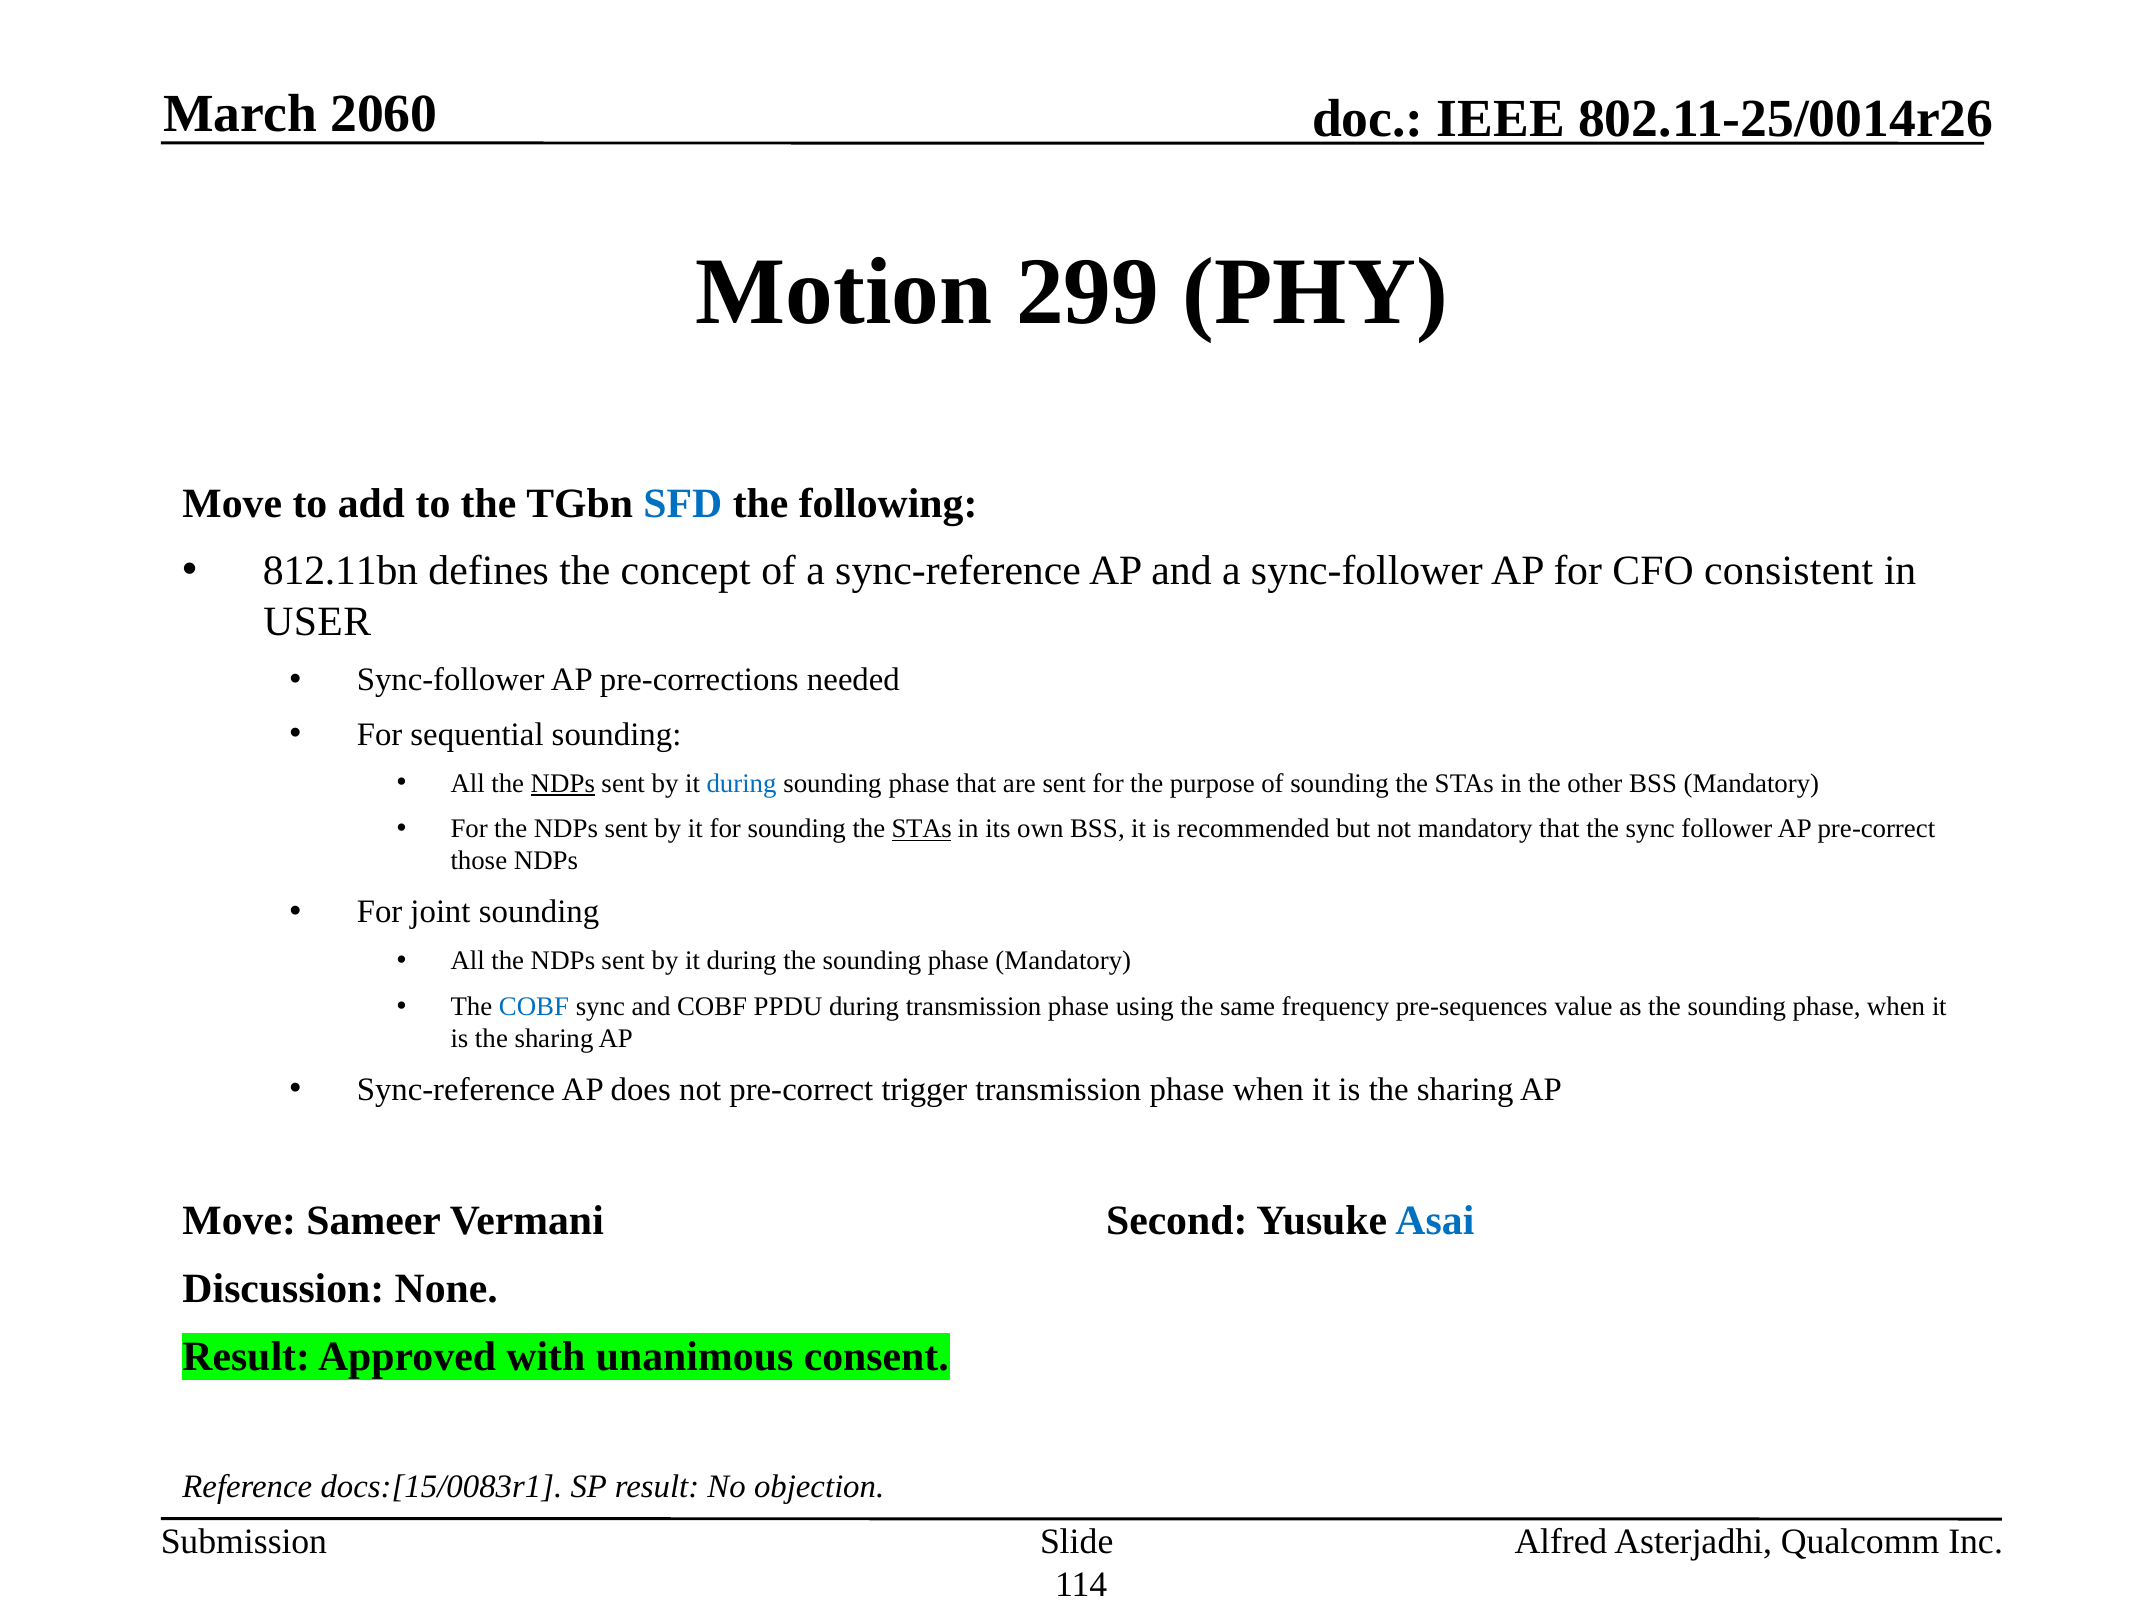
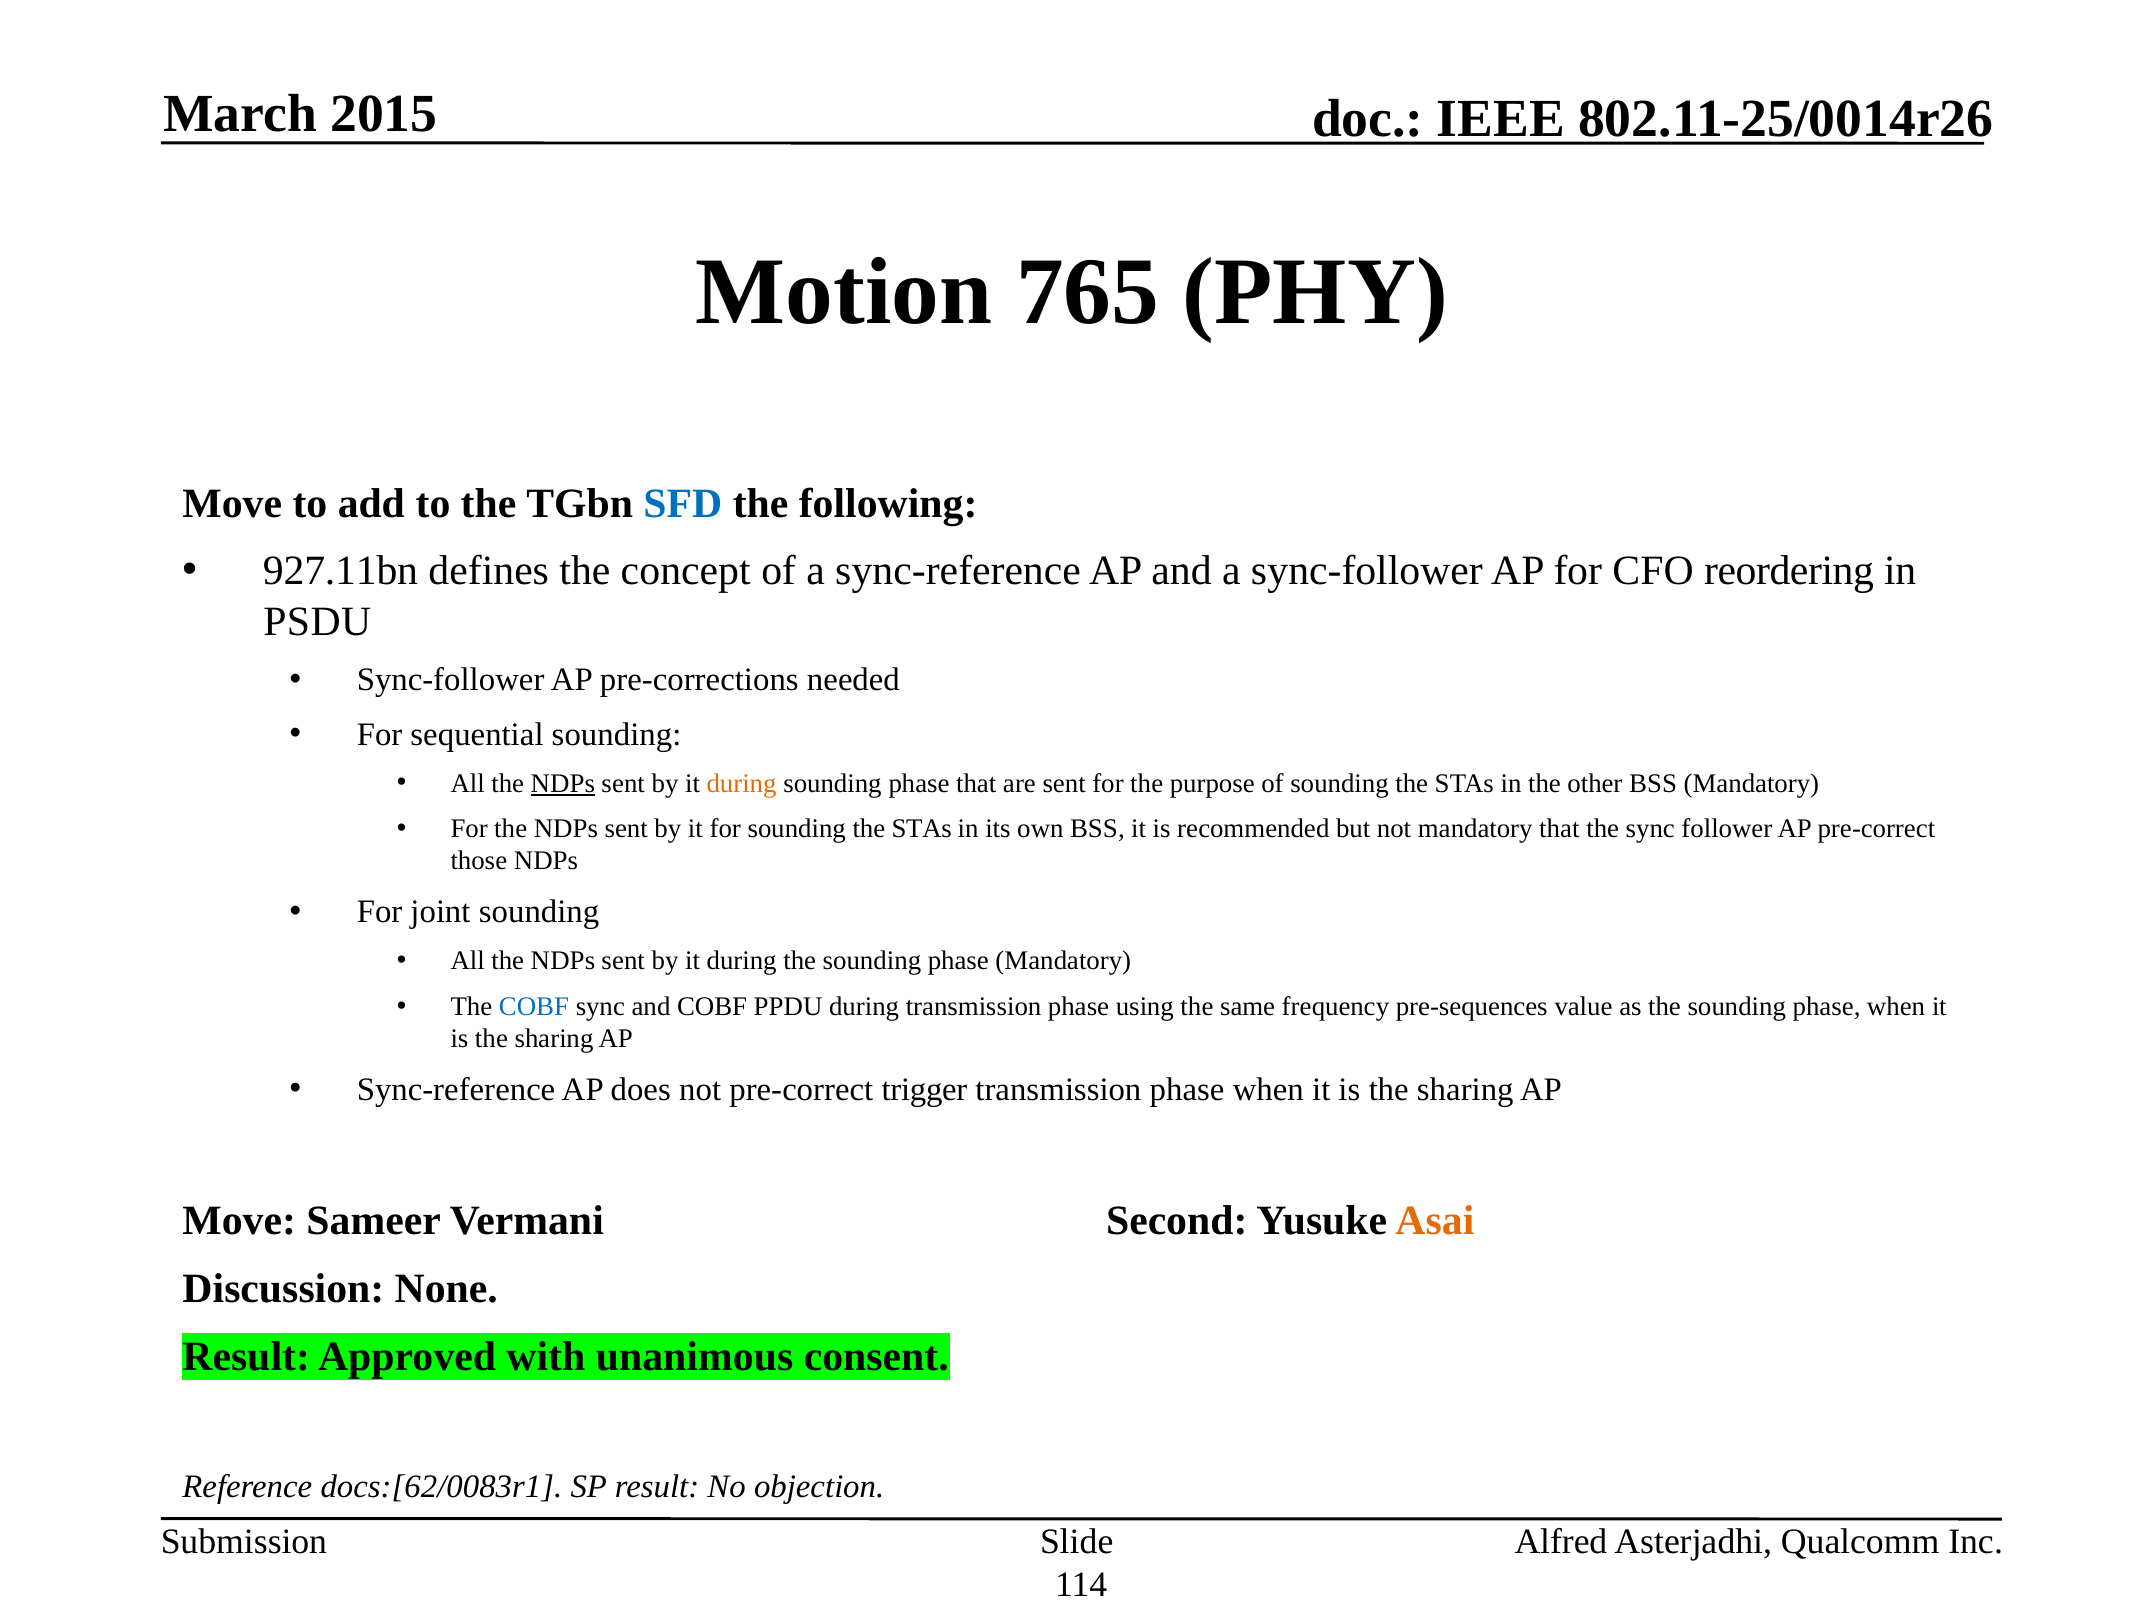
2060: 2060 -> 2015 (384, 114)
299: 299 -> 765 (1088, 292)
812.11bn: 812.11bn -> 927.11bn (341, 571)
consistent: consistent -> reordering (1789, 571)
USER: USER -> PSDU (317, 622)
during colour: blue -> orange (742, 784)
STAs underline: present -> none (922, 829)
Asai colour: blue -> orange (1435, 1222)
docs:[15/0083r1: docs:[15/0083r1 -> docs:[62/0083r1 (441, 1488)
